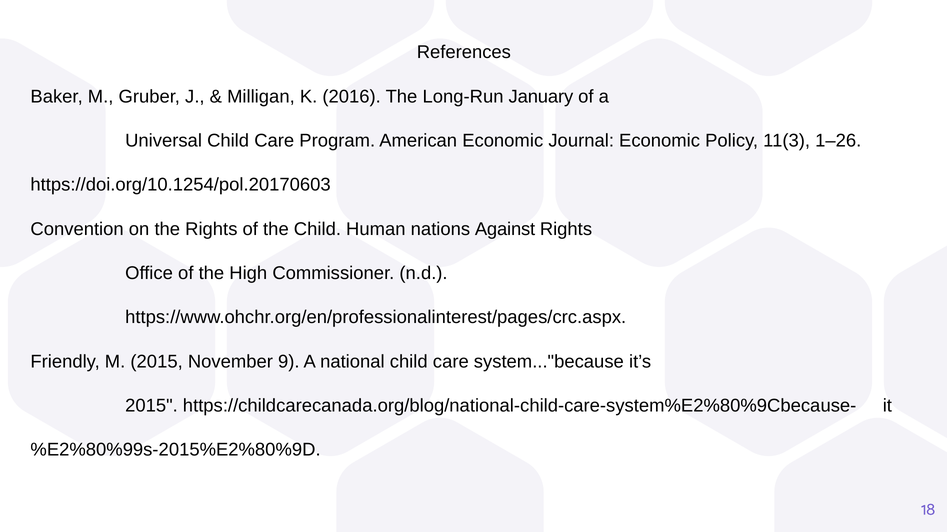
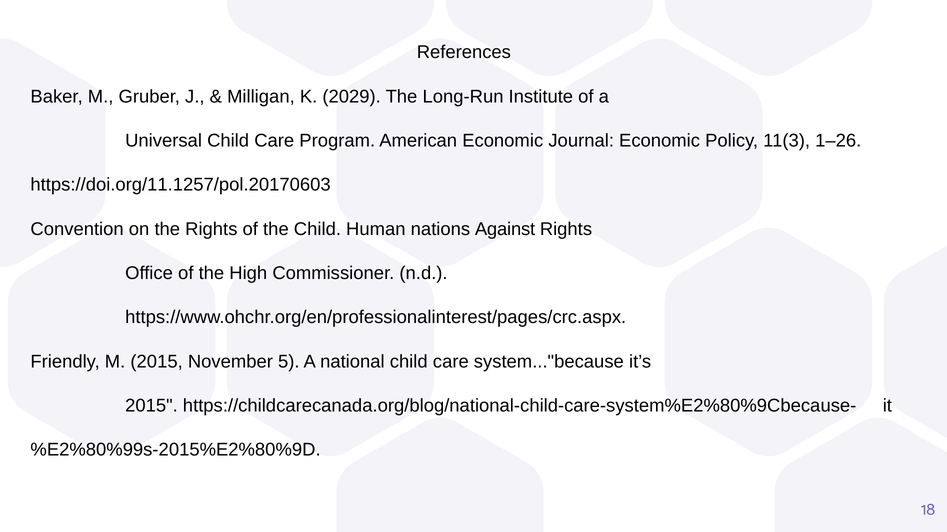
2016: 2016 -> 2029 (352, 97)
January: January -> Institute (541, 97)
https://doi.org/10.1254/pol.20170603: https://doi.org/10.1254/pol.20170603 -> https://doi.org/11.1257/pol.20170603 (181, 185)
9: 9 -> 5 (289, 362)
